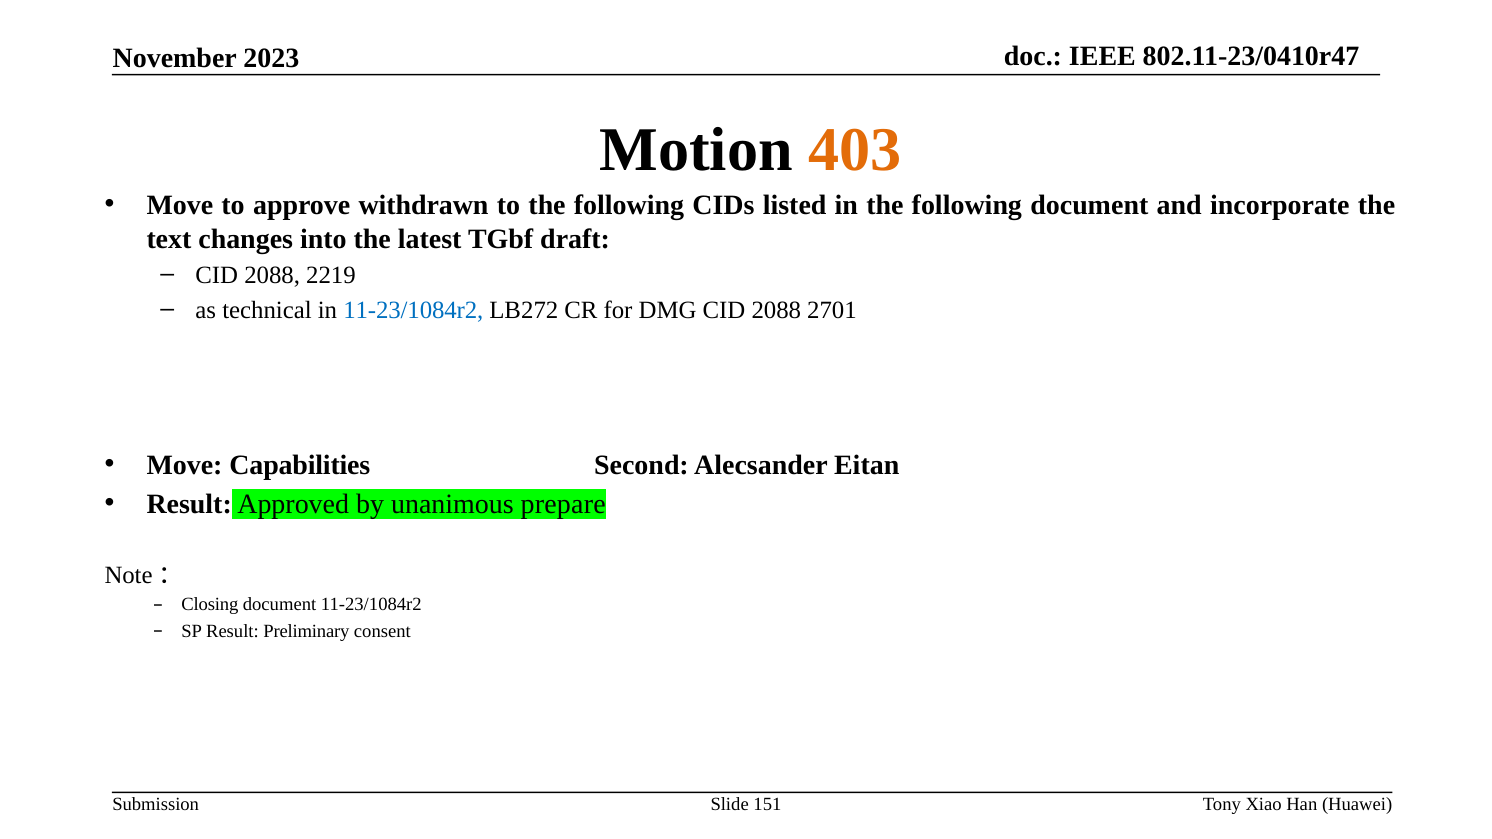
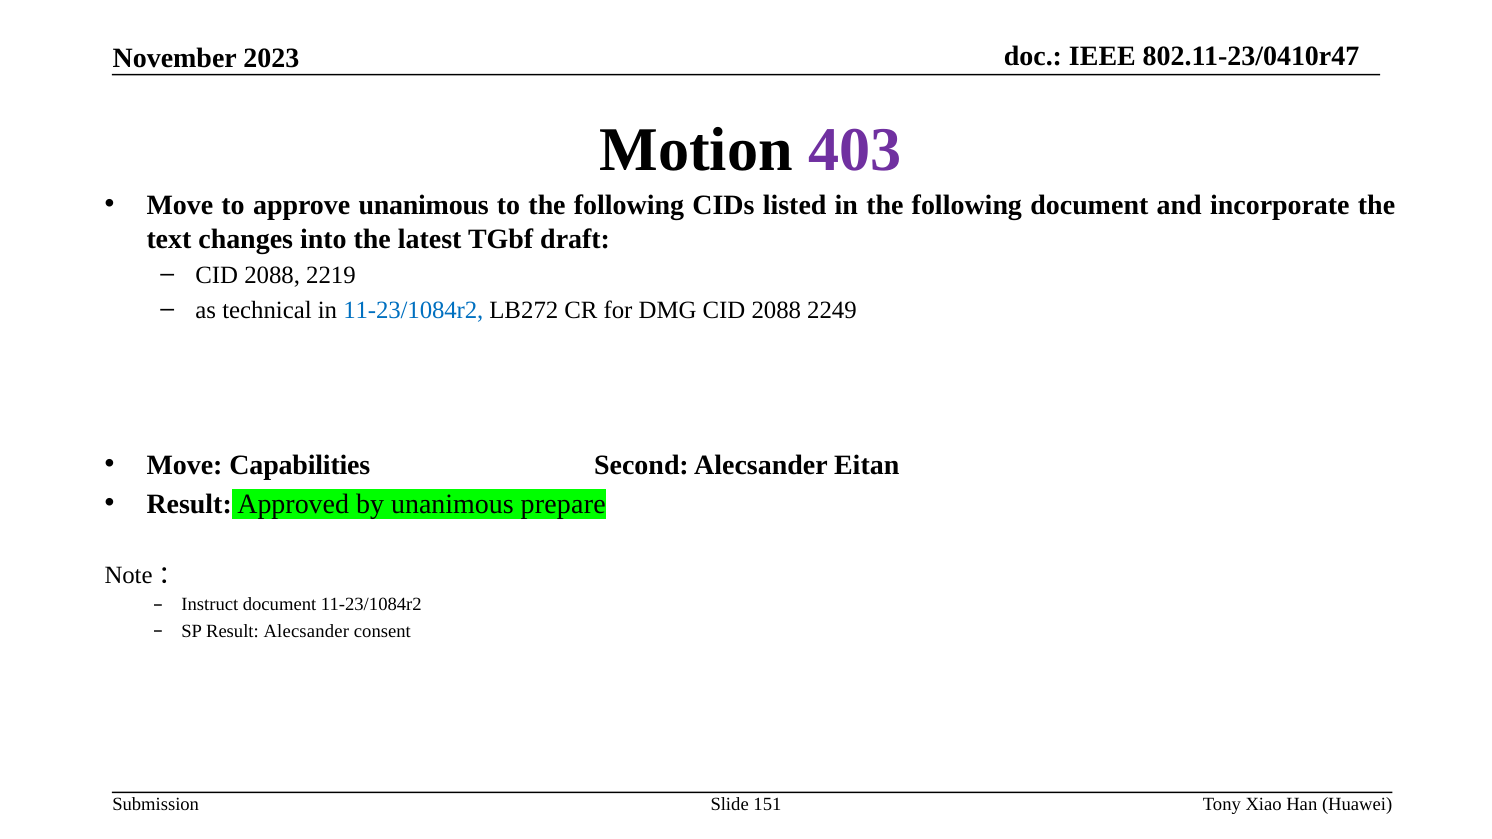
403 colour: orange -> purple (855, 150)
approve withdrawn: withdrawn -> unanimous (424, 205)
2701: 2701 -> 2249 (832, 310)
Closing: Closing -> Instruct (210, 605)
Result Preliminary: Preliminary -> Alecsander (306, 631)
